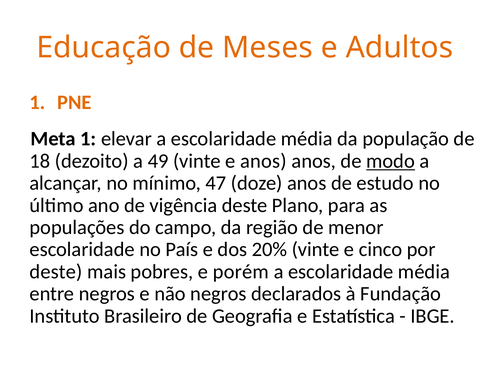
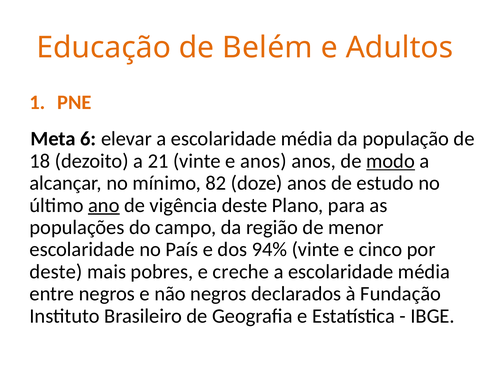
Meses: Meses -> Belém (267, 48)
Meta 1: 1 -> 6 (88, 139)
49: 49 -> 21 (158, 161)
47: 47 -> 82 (216, 183)
ano underline: none -> present (104, 205)
20%: 20% -> 94% (269, 250)
porém: porém -> creche (241, 272)
